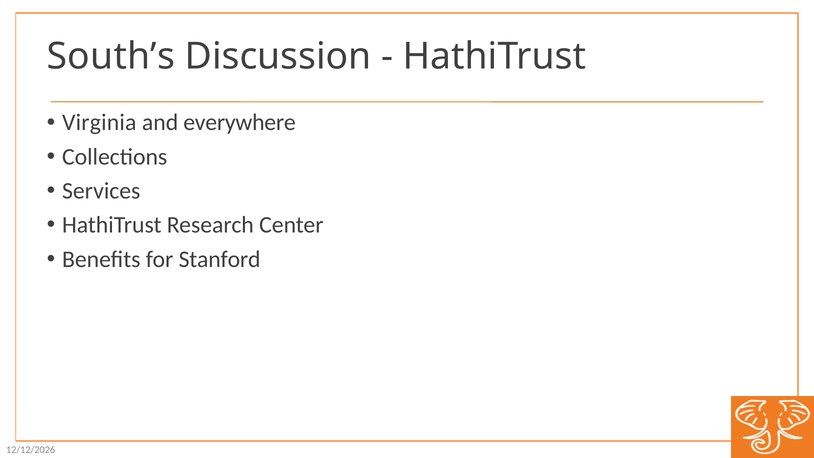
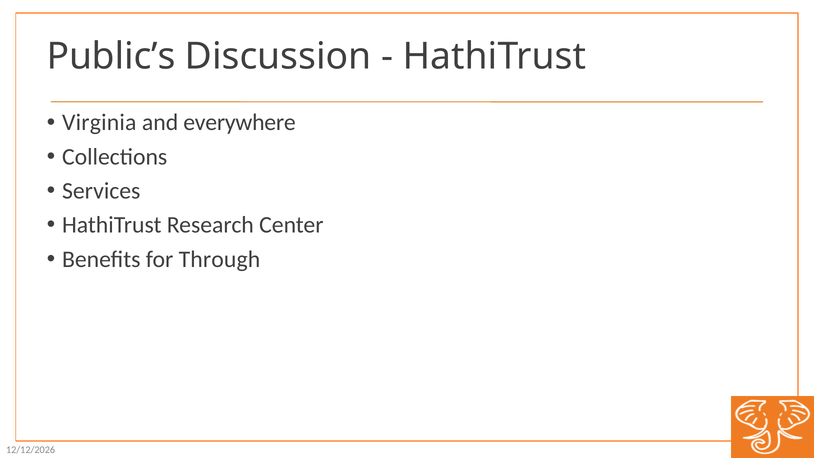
South’s: South’s -> Public’s (111, 56)
Stanford: Stanford -> Through (219, 259)
